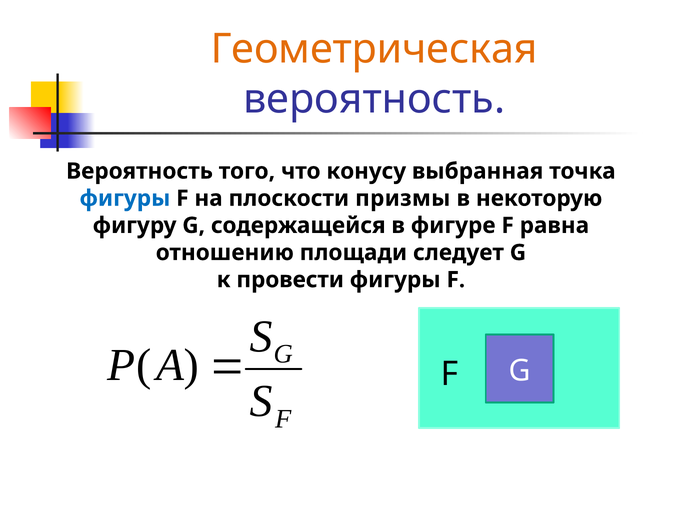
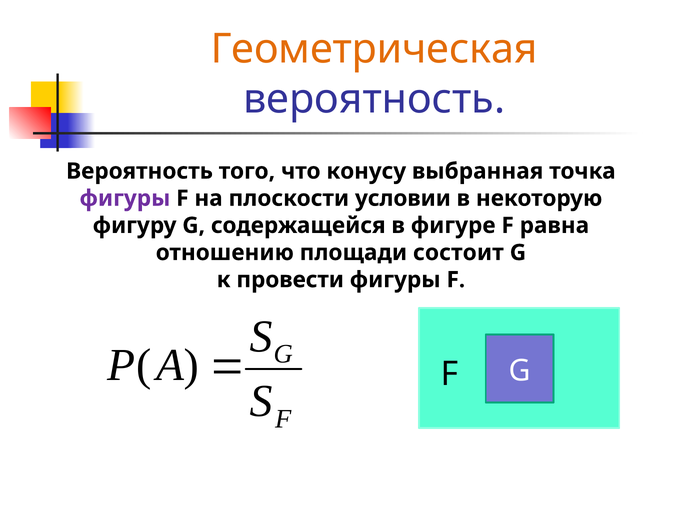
фигуры colour: blue -> purple (125, 198)
призмы: призмы -> условии (403, 198)
следует: следует -> состоит (458, 252)
